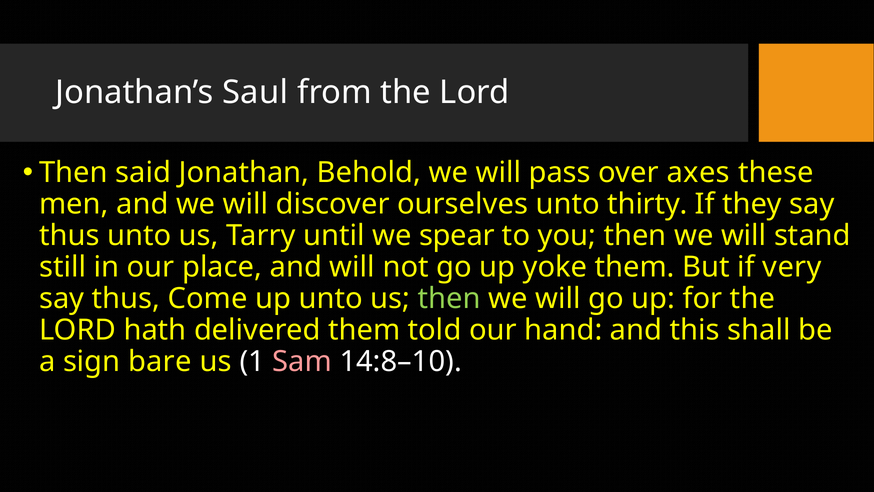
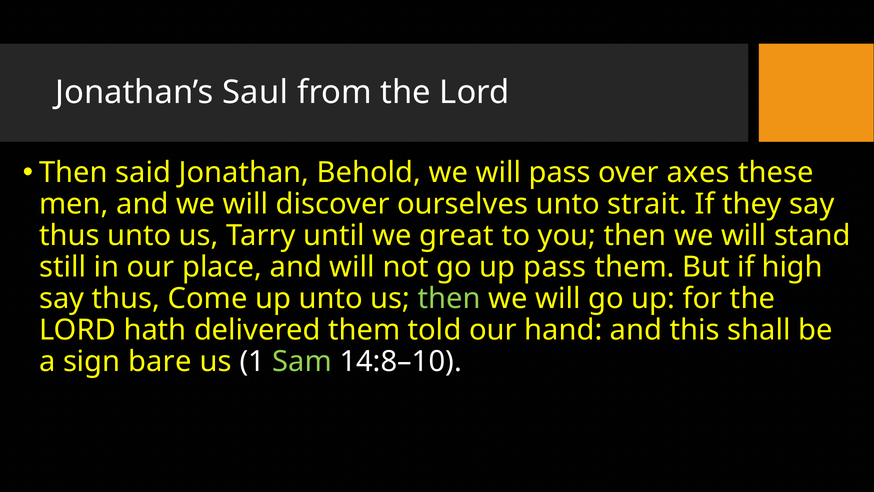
thirty: thirty -> strait (647, 204)
spear: spear -> great (457, 235)
up yoke: yoke -> pass (555, 267)
very: very -> high (792, 267)
Sam colour: pink -> light green (302, 361)
